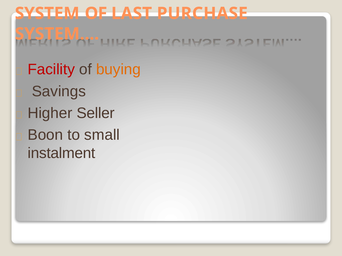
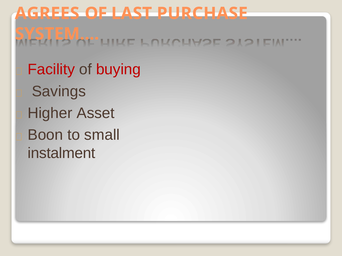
SYSTEM: SYSTEM -> AGREES (47, 13)
buying colour: orange -> red (118, 70)
Seller: Seller -> Asset (96, 113)
